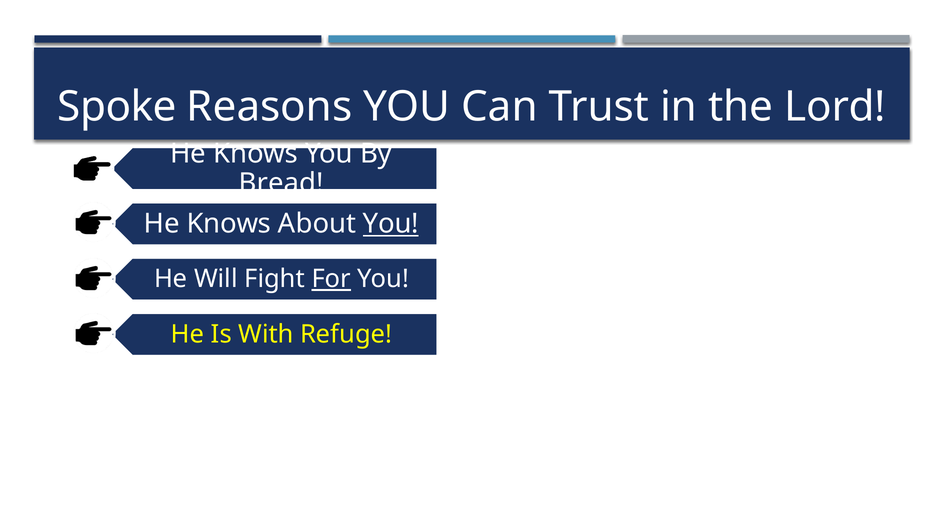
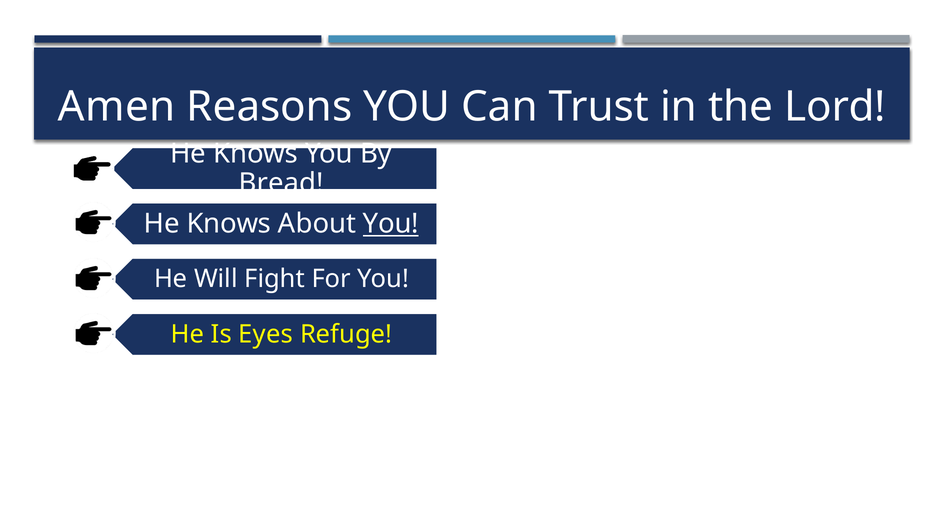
Spoke: Spoke -> Amen (117, 107)
For underline: present -> none (331, 279)
With: With -> Eyes (266, 334)
